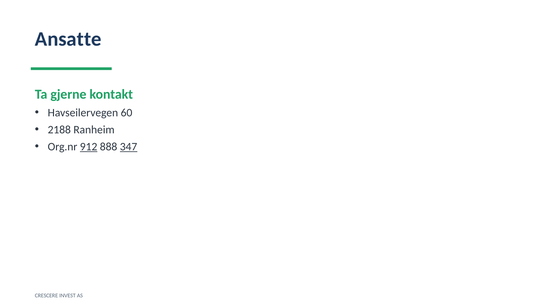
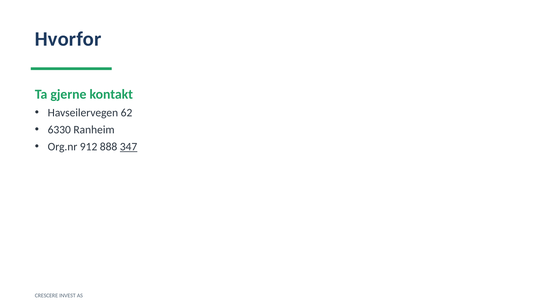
Ansatte: Ansatte -> Hvorfor (68, 39)
60: 60 -> 62 (126, 113)
2188: 2188 -> 6330 (59, 130)
912 underline: present -> none (89, 147)
